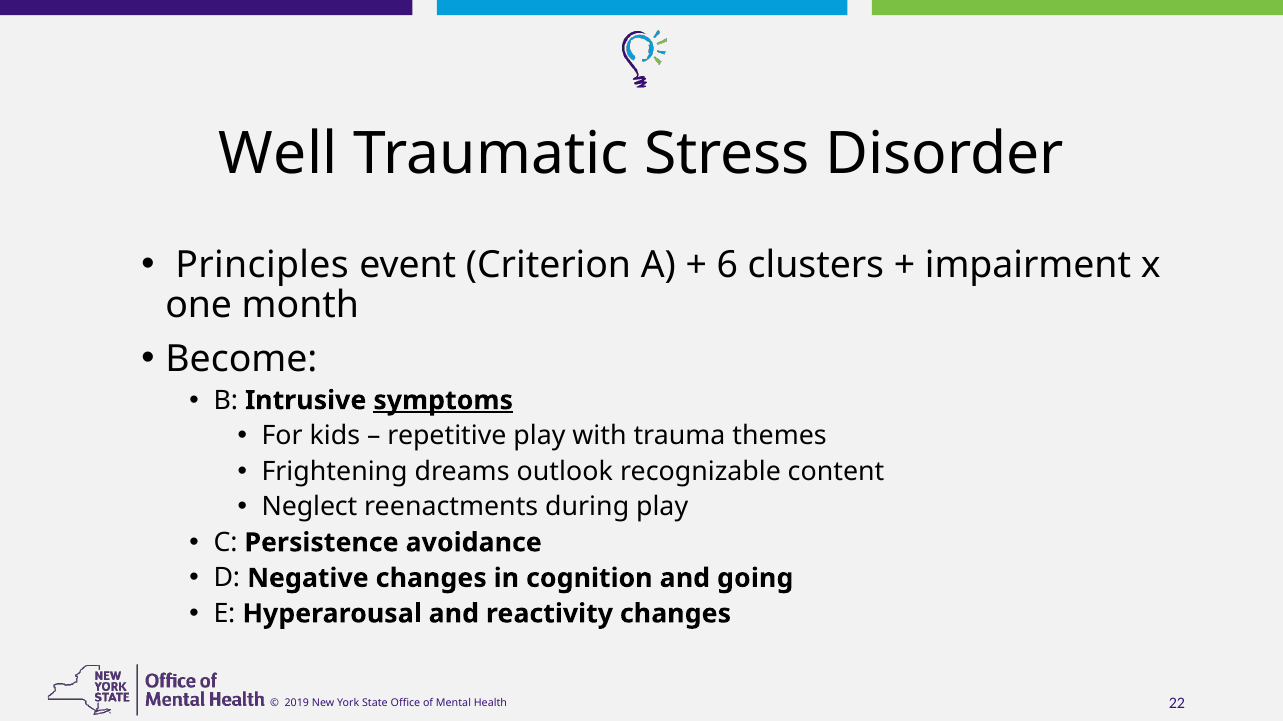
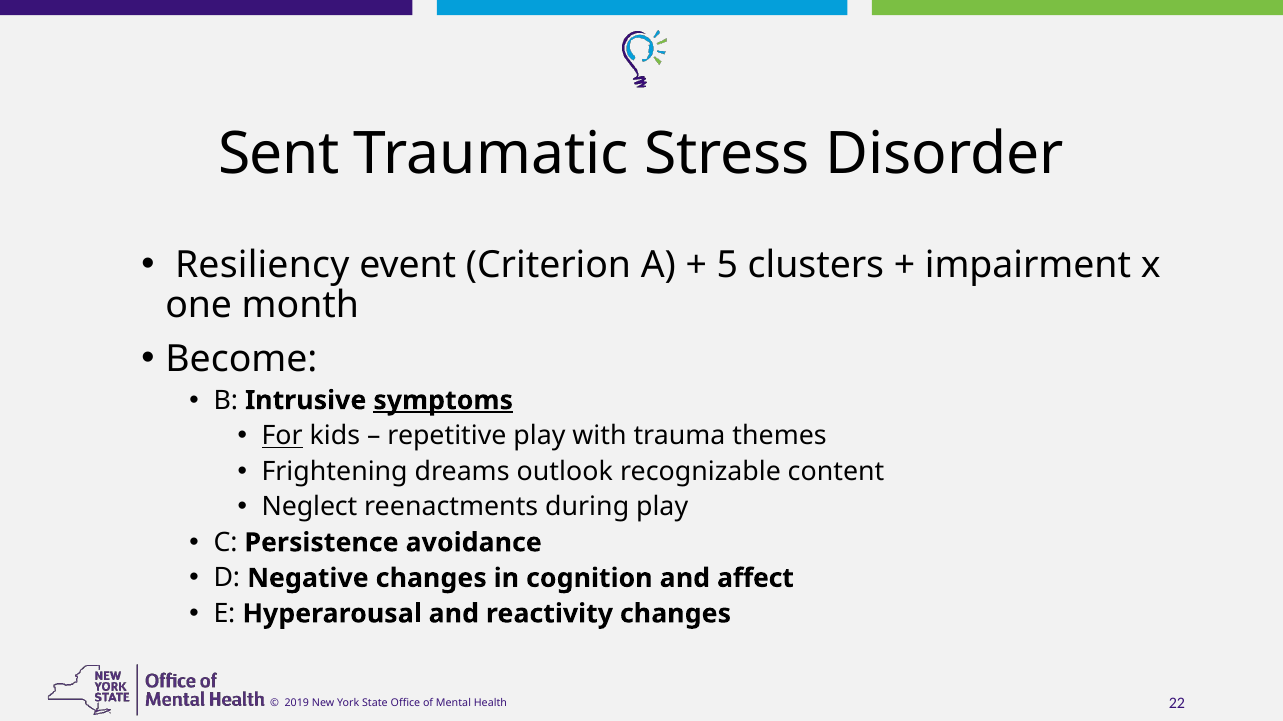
Well: Well -> Sent (279, 154)
Principles: Principles -> Resiliency (262, 265)
6: 6 -> 5 (727, 265)
For underline: none -> present (282, 436)
going: going -> affect (755, 579)
